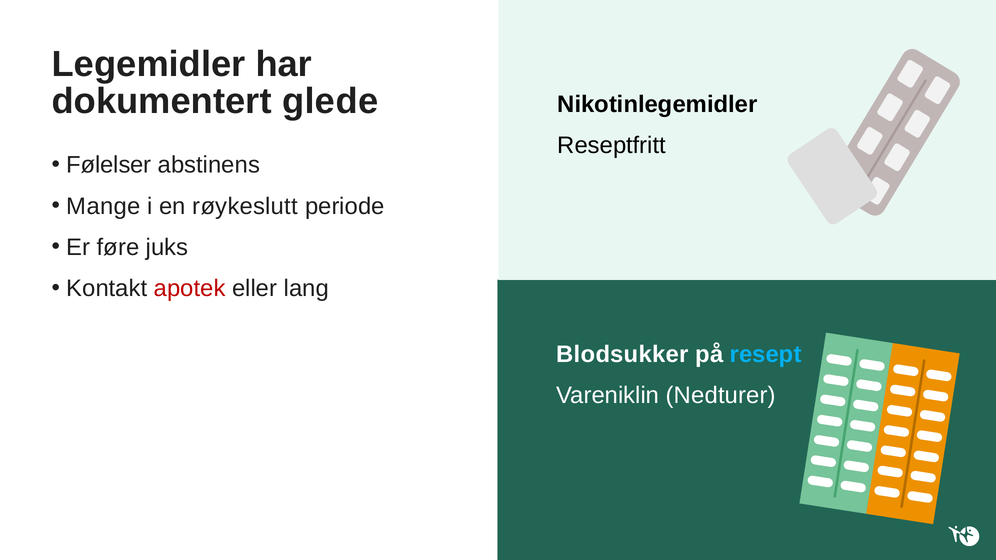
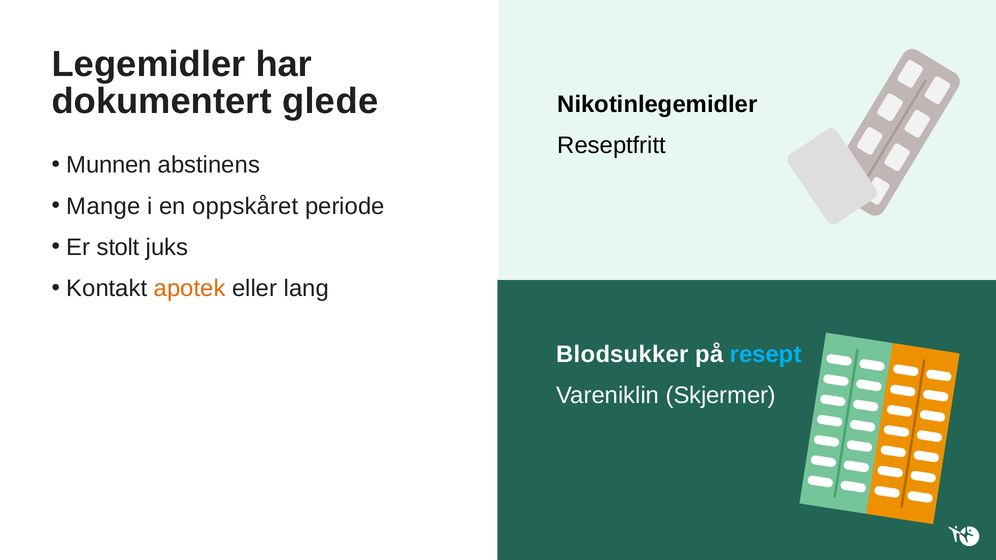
Følelser: Følelser -> Munnen (109, 165)
røykeslutt: røykeslutt -> oppskåret (245, 206)
føre: føre -> stolt (118, 247)
apotek colour: red -> orange (190, 289)
Nedturer: Nedturer -> Skjermer (721, 396)
